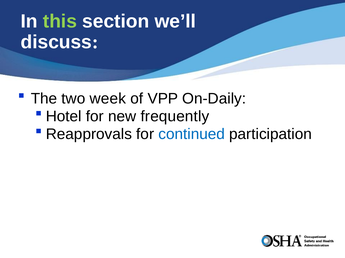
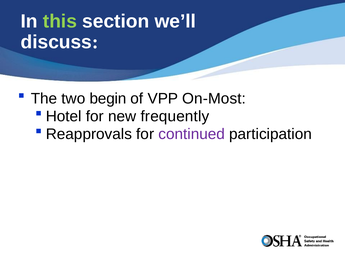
week: week -> begin (108, 99)
On-Daily: On-Daily -> On-Most (214, 99)
continued colour: blue -> purple (192, 135)
